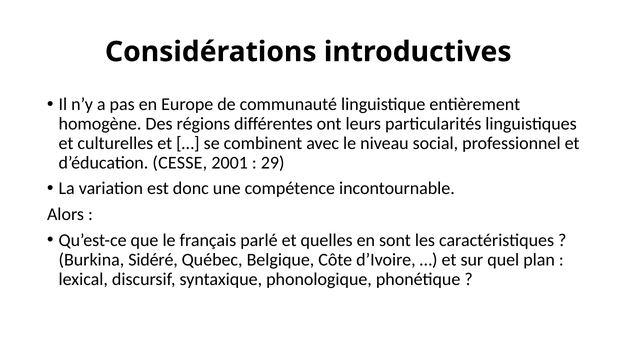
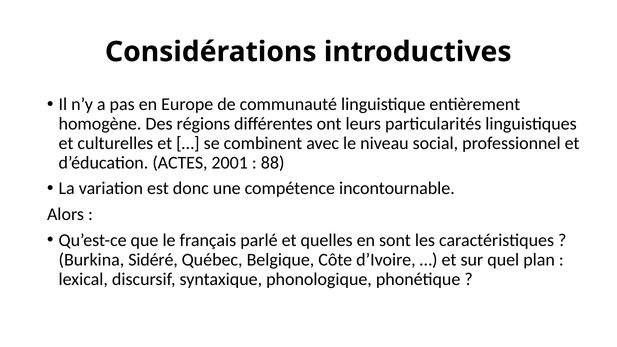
CESSE: CESSE -> ACTES (180, 163)
29: 29 -> 88 (273, 163)
